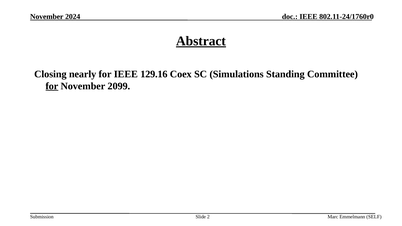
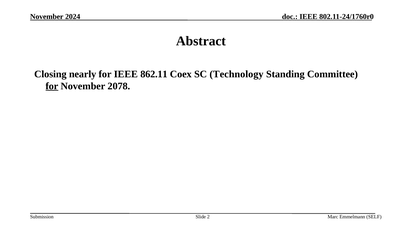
Abstract underline: present -> none (201, 41)
129.16: 129.16 -> 862.11 (154, 74)
Simulations: Simulations -> Technology (237, 74)
2099: 2099 -> 2078 (119, 86)
